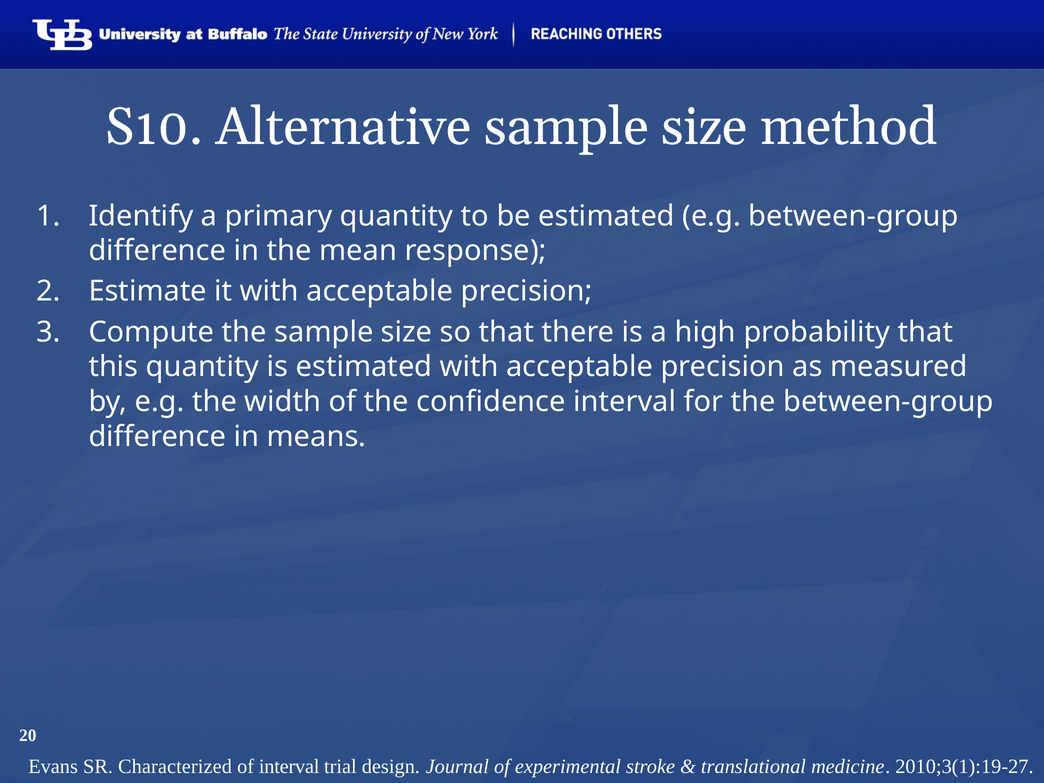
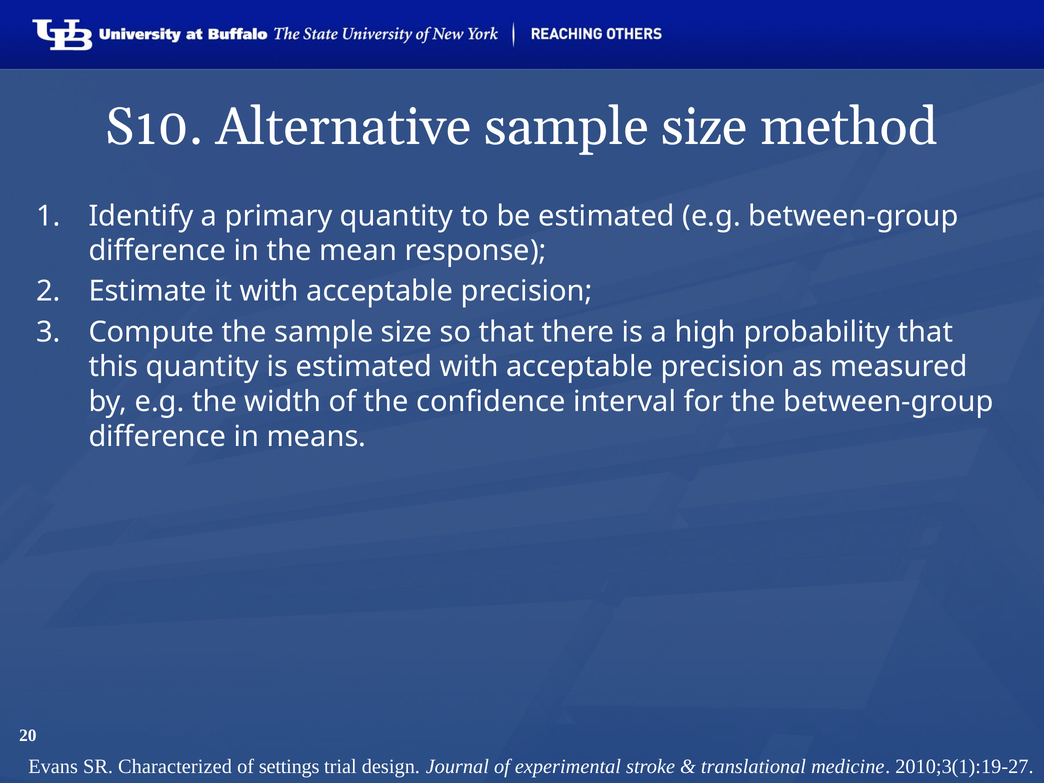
of interval: interval -> settings (289, 767)
